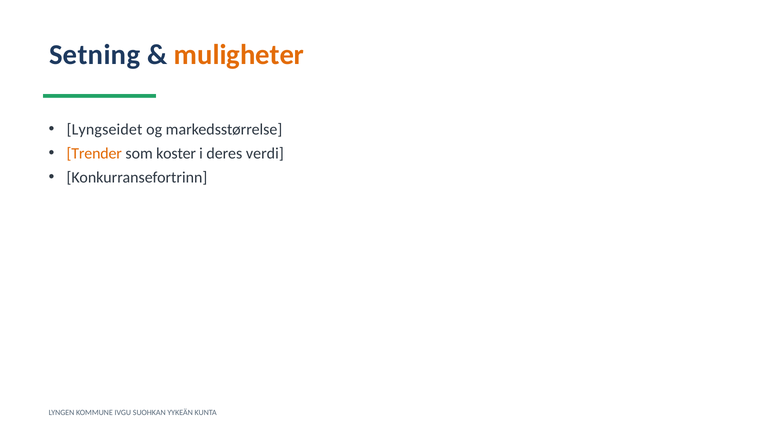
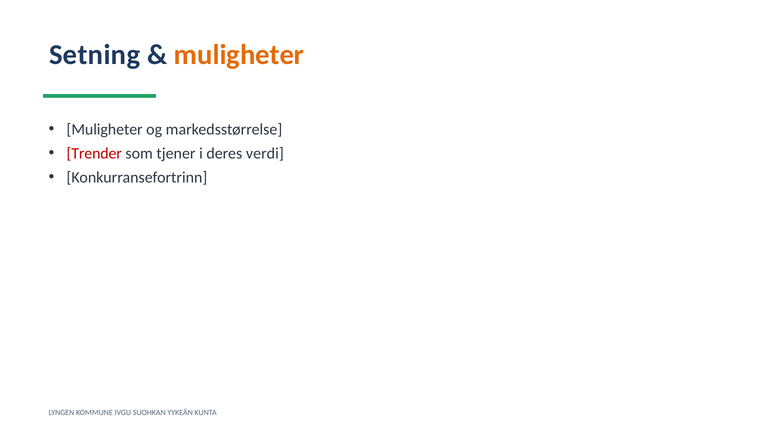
Lyngseidet: Lyngseidet -> Muligheter (105, 130)
Trender colour: orange -> red (94, 153)
koster: koster -> tjener (176, 153)
